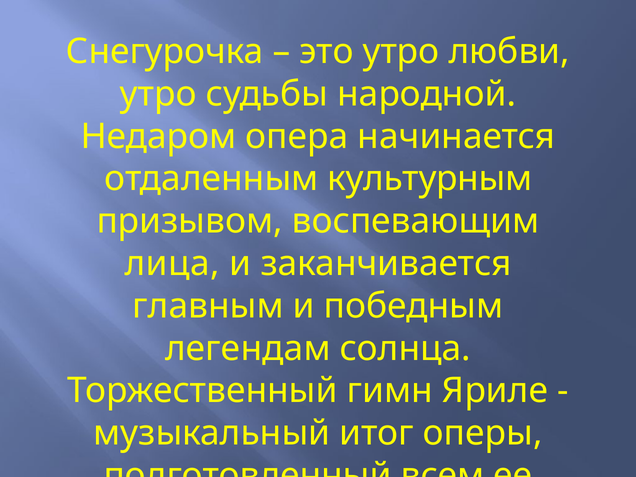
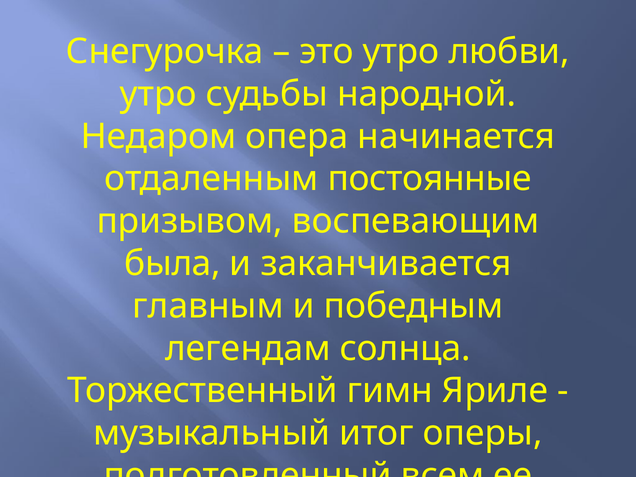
культурным: культурным -> постоянные (430, 179)
лица: лица -> была (173, 264)
